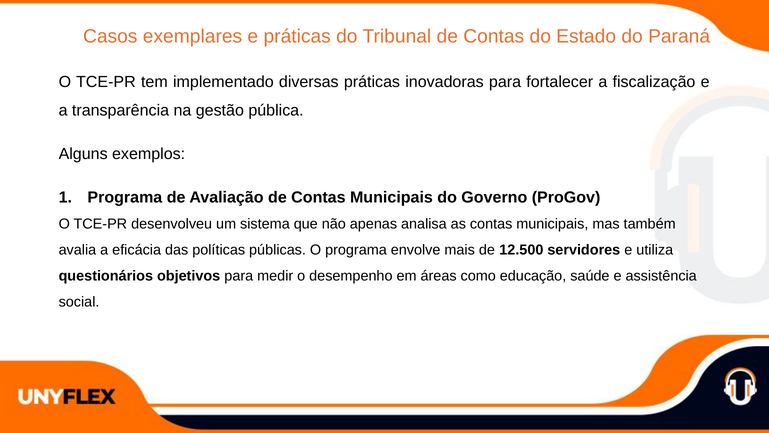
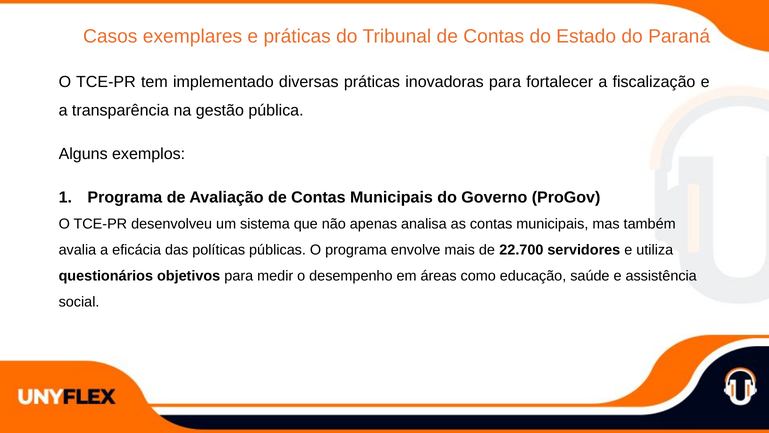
12.500: 12.500 -> 22.700 (521, 250)
